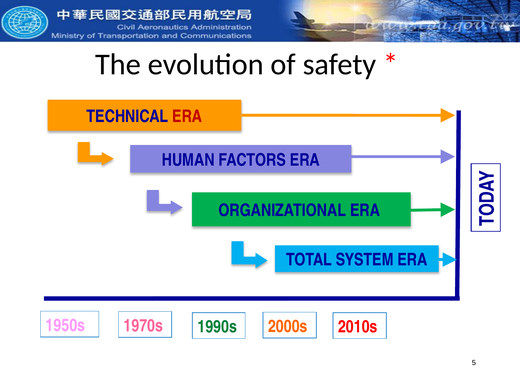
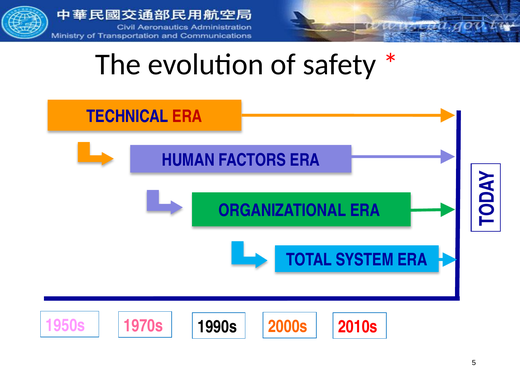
1990s colour: green -> black (217, 327)
